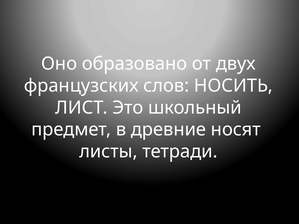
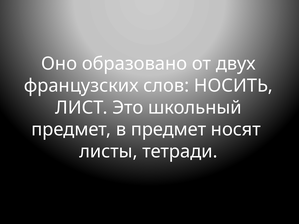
в древние: древние -> предмет (169, 130)
